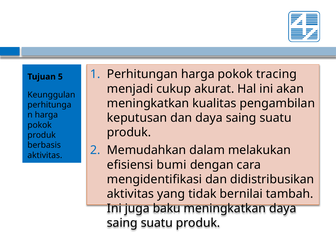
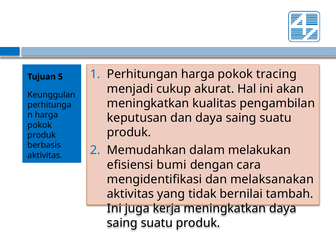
didistribusikan: didistribusikan -> melaksanakan (272, 179)
baku: baku -> kerja (167, 208)
